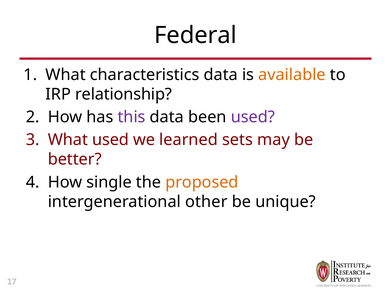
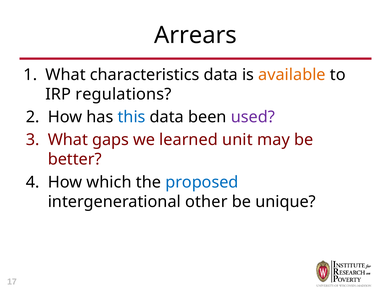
Federal: Federal -> Arrears (195, 35)
relationship: relationship -> regulations (123, 94)
this colour: purple -> blue (132, 117)
What used: used -> gaps (111, 140)
sets: sets -> unit (237, 140)
single: single -> which (109, 182)
proposed colour: orange -> blue (202, 182)
